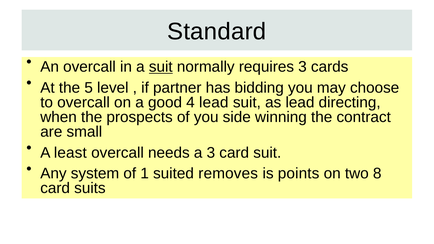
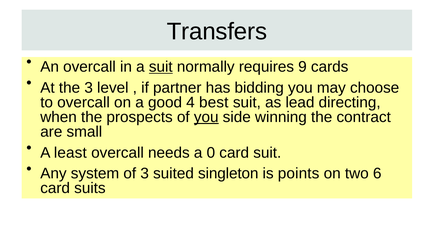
Standard: Standard -> Transfers (217, 32)
requires 3: 3 -> 9 (302, 67)
the 5: 5 -> 3 (89, 88)
4 lead: lead -> best (214, 102)
you underline: none -> present (206, 117)
a 3: 3 -> 0 (211, 153)
of 1: 1 -> 3 (145, 174)
removes: removes -> singleton (228, 174)
8: 8 -> 6 (377, 174)
